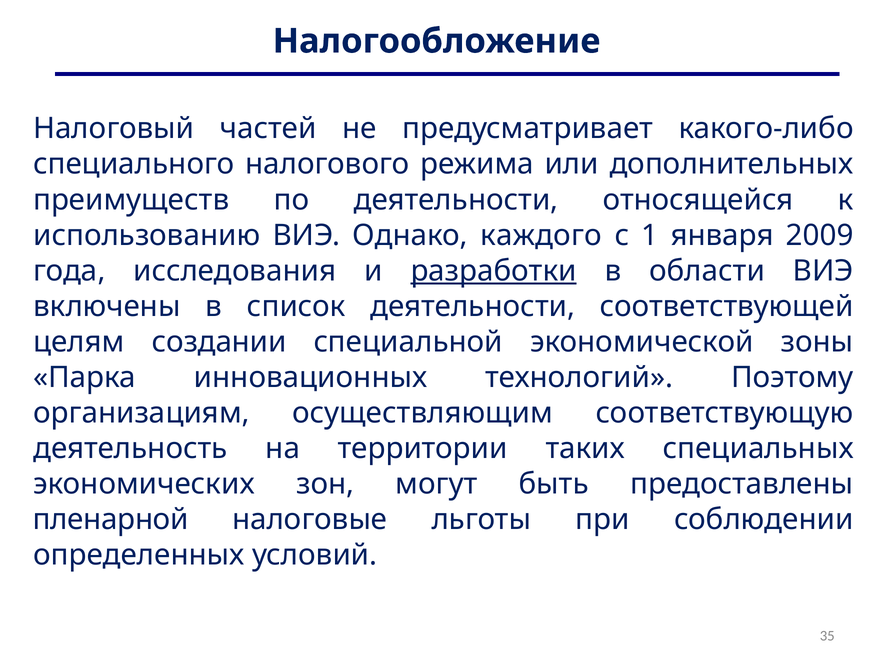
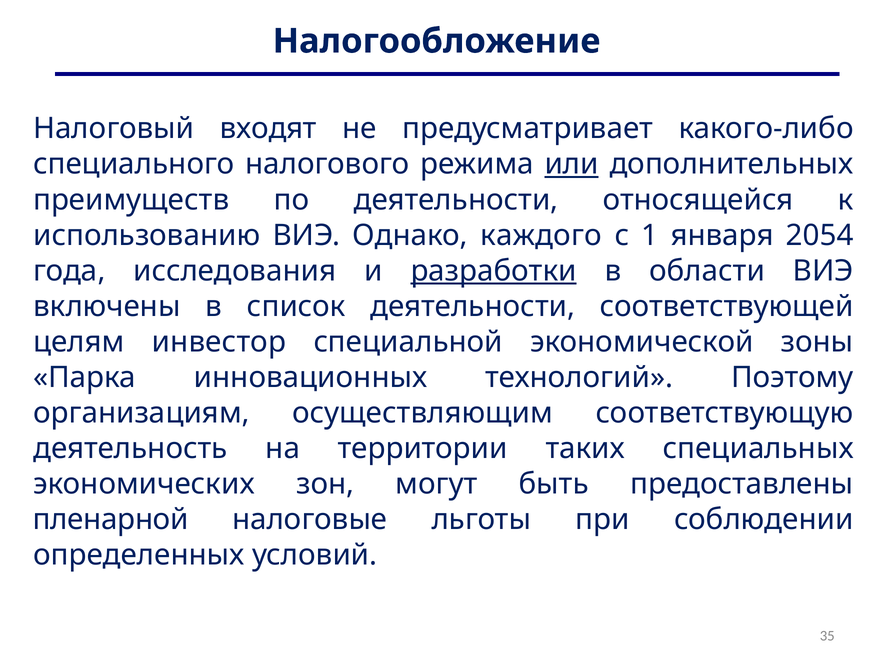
частей: частей -> входят (268, 129)
или underline: none -> present (572, 164)
2009: 2009 -> 2054 (820, 235)
создании: создании -> инвестор (219, 342)
